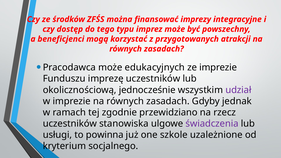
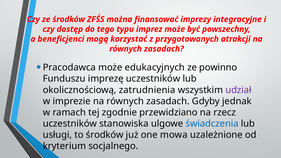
ze imprezie: imprezie -> powinno (218, 67)
jednocześnie: jednocześnie -> zatrudnienia (147, 90)
świadczenia colour: purple -> blue (212, 124)
to powinna: powinna -> środków (105, 135)
szkole: szkole -> mowa (174, 135)
